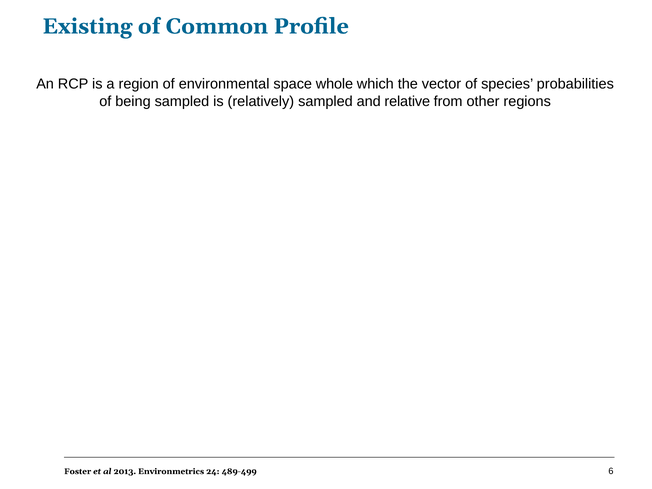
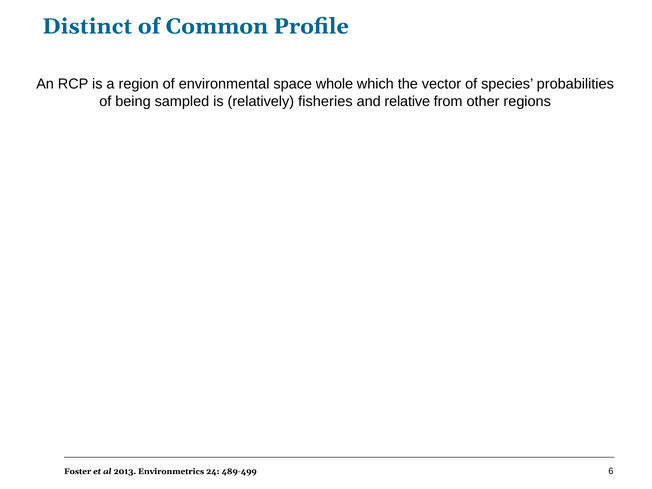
Existing: Existing -> Distinct (87, 26)
relatively sampled: sampled -> fisheries (325, 101)
